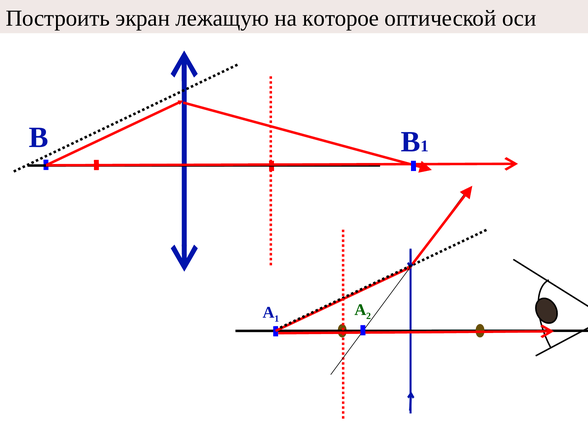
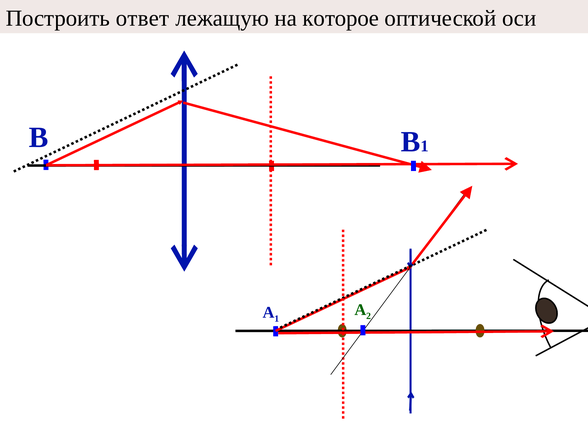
экран: экран -> ответ (143, 18)
